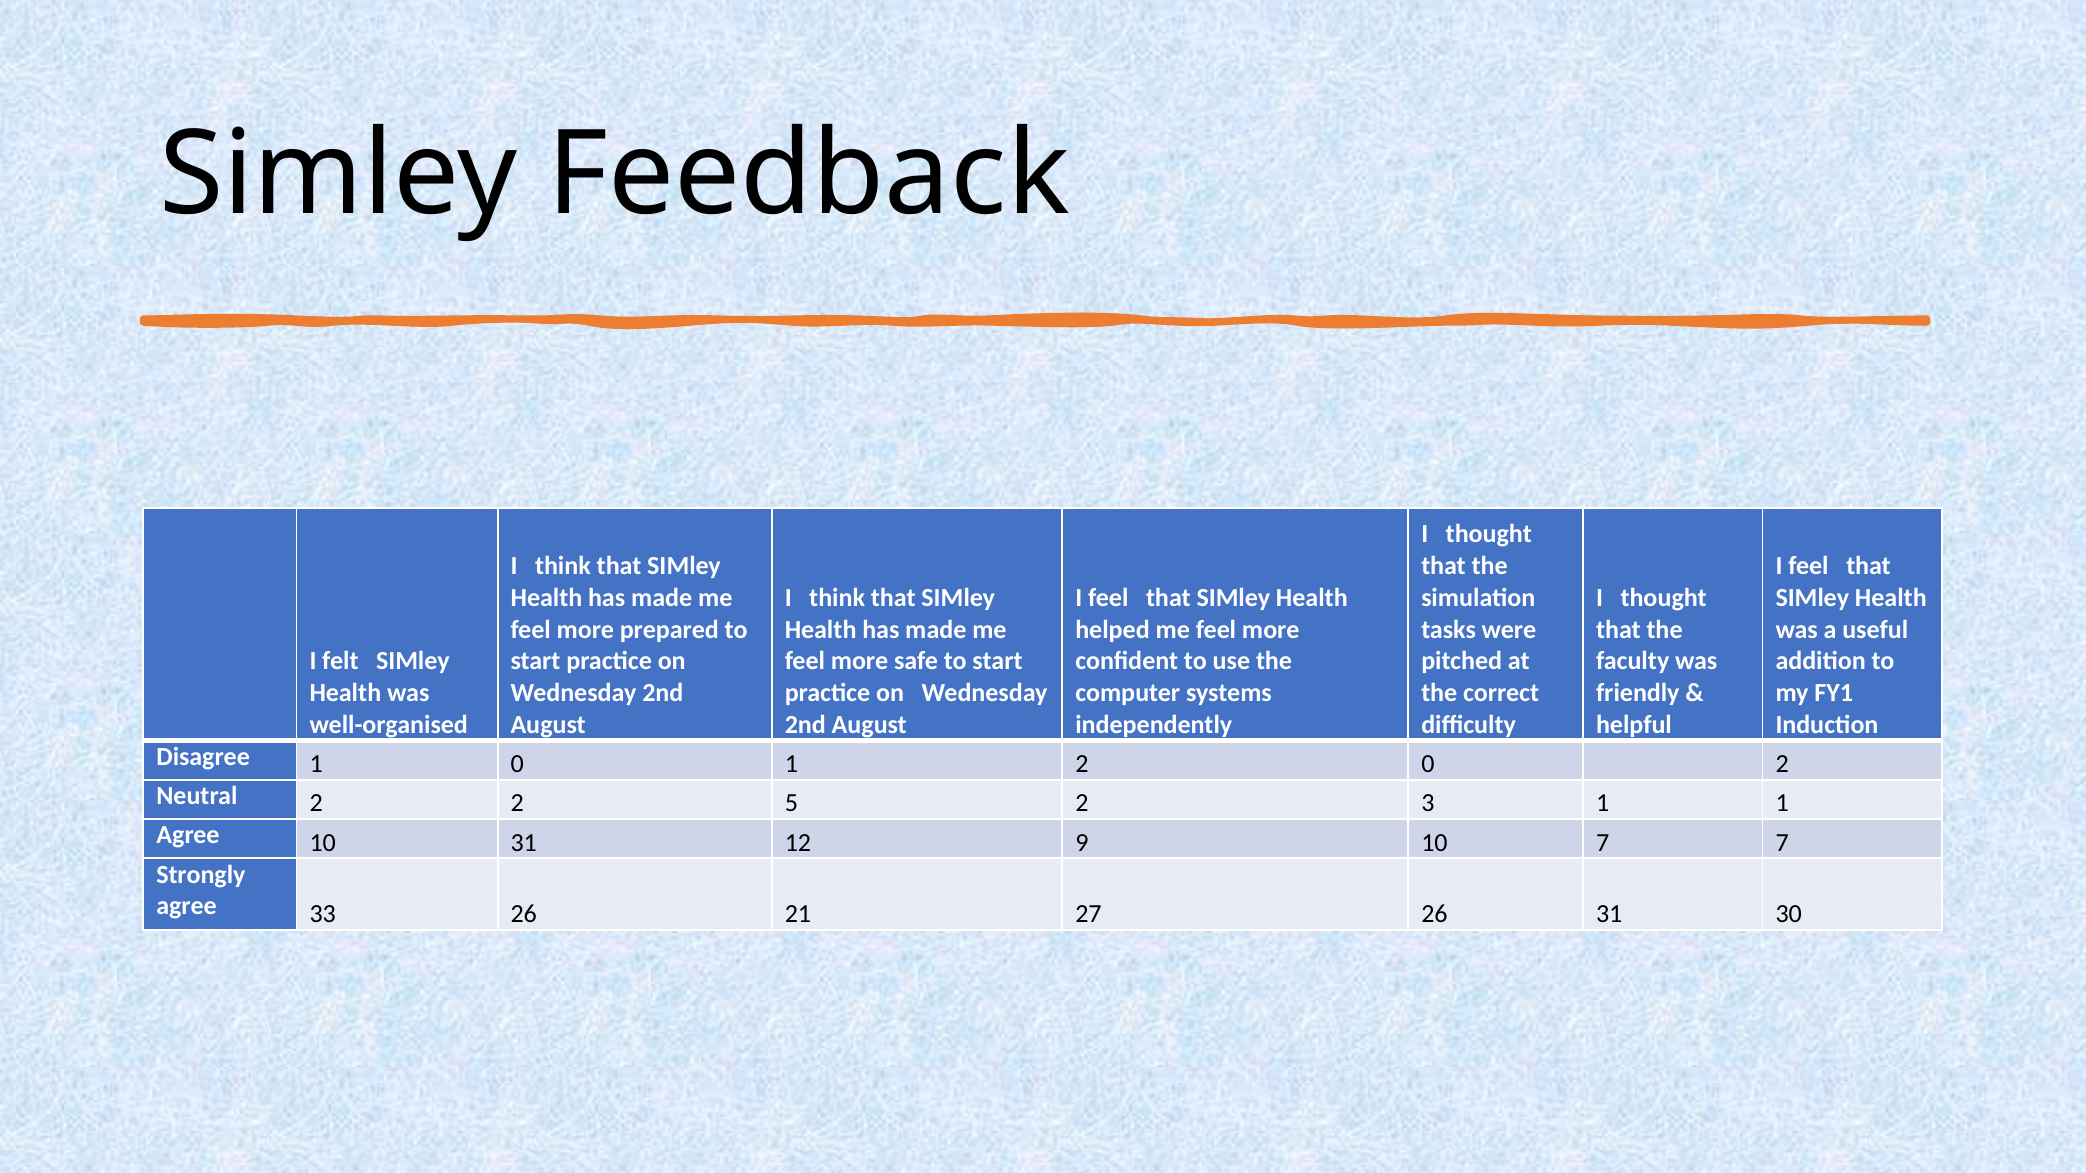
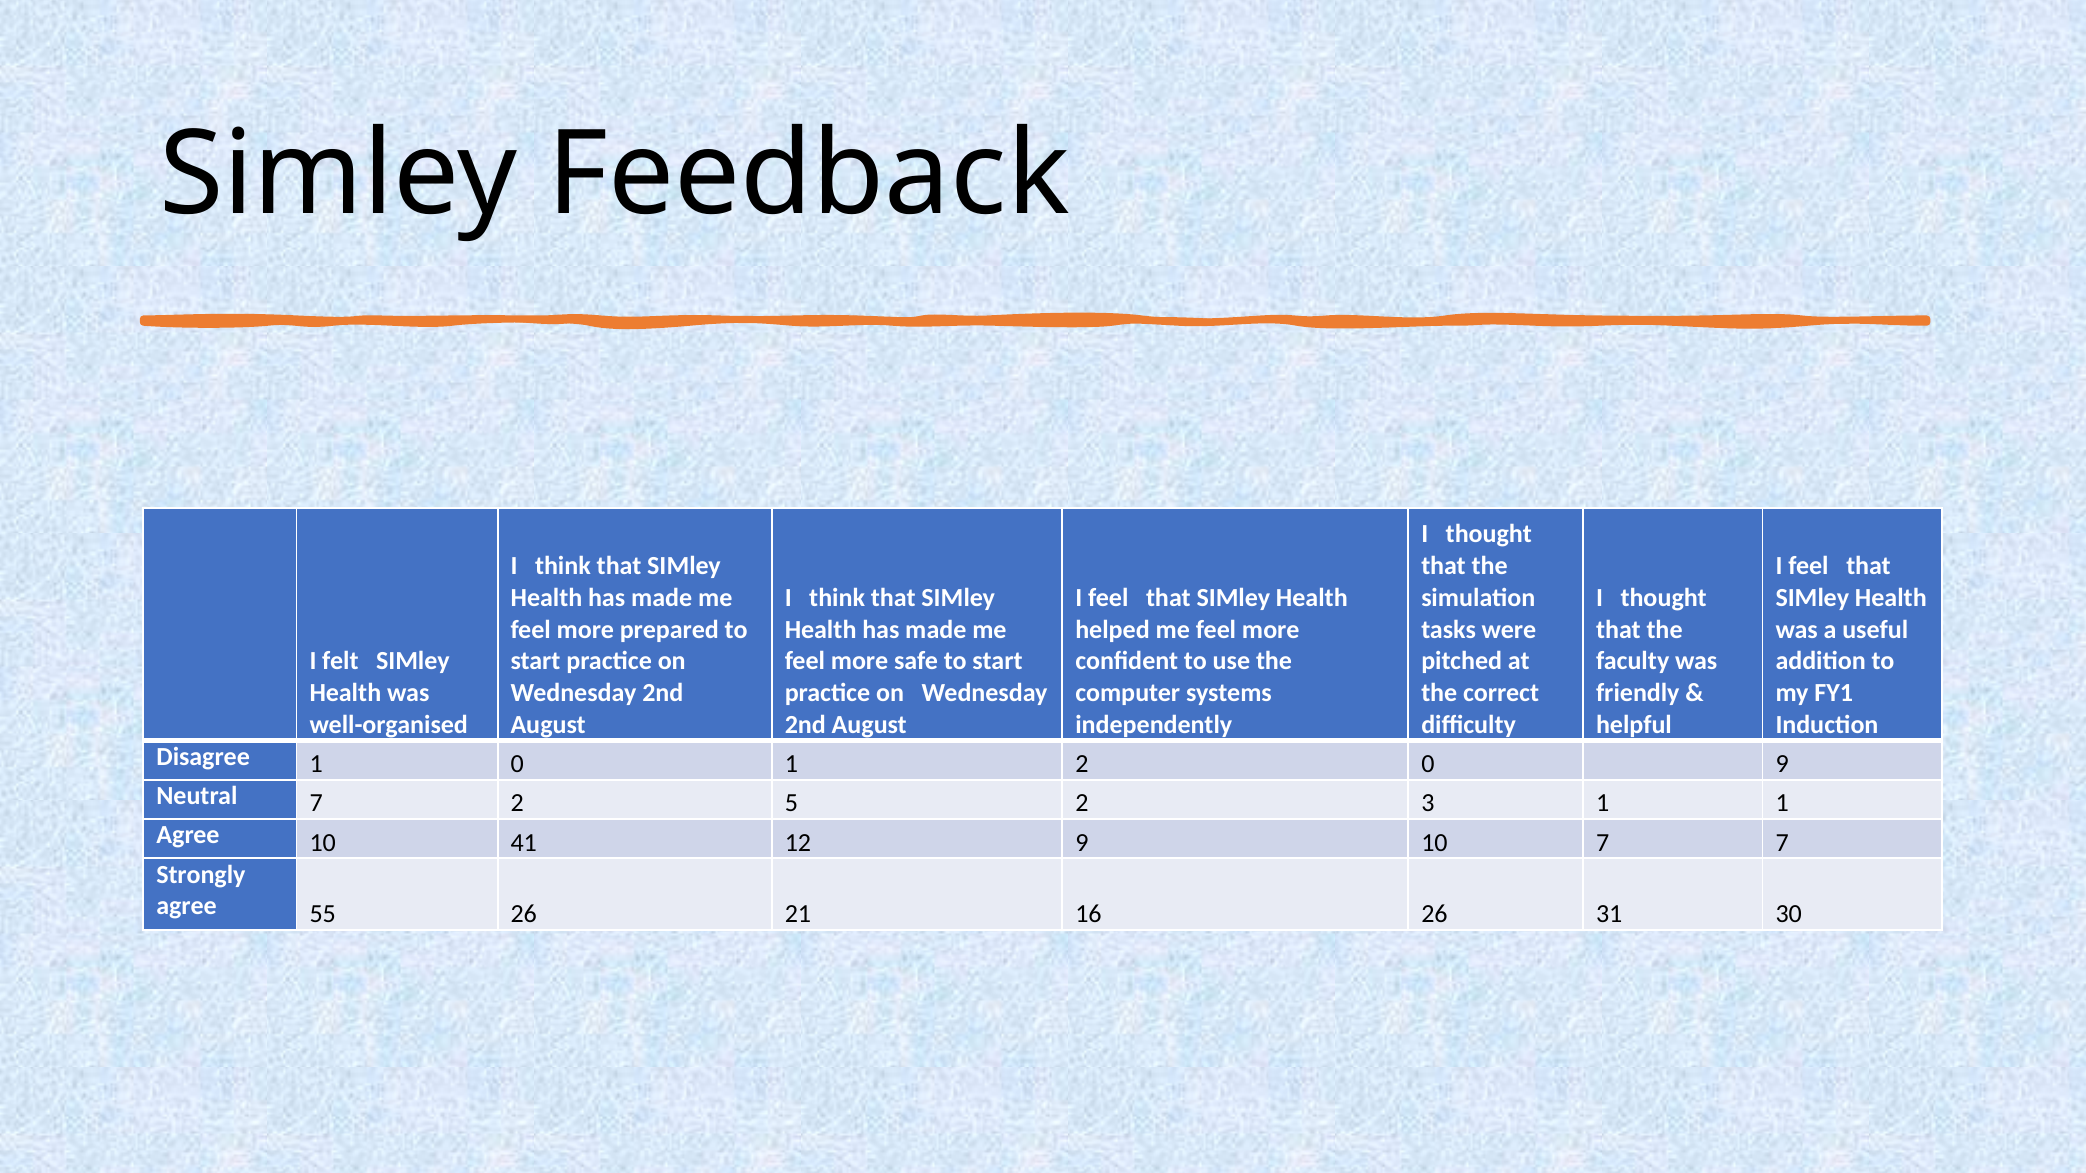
0 2: 2 -> 9 (1782, 764)
Neutral 2: 2 -> 7 (316, 804)
10 31: 31 -> 41 (524, 843)
33: 33 -> 55 (323, 914)
27: 27 -> 16 (1089, 914)
